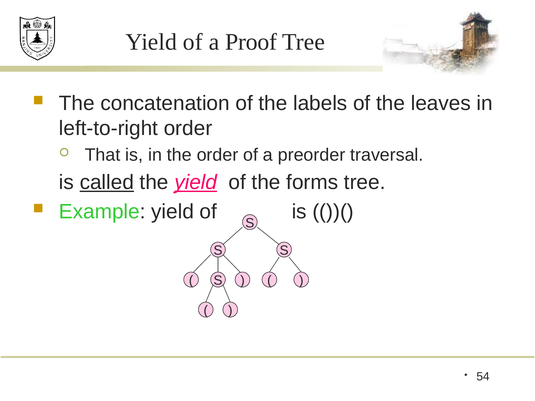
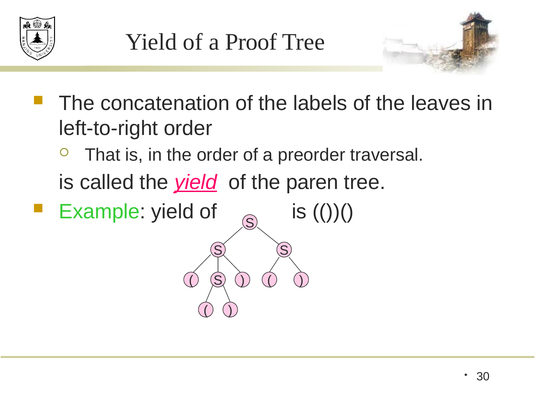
called underline: present -> none (107, 183)
forms: forms -> paren (312, 183)
54: 54 -> 30 (483, 377)
